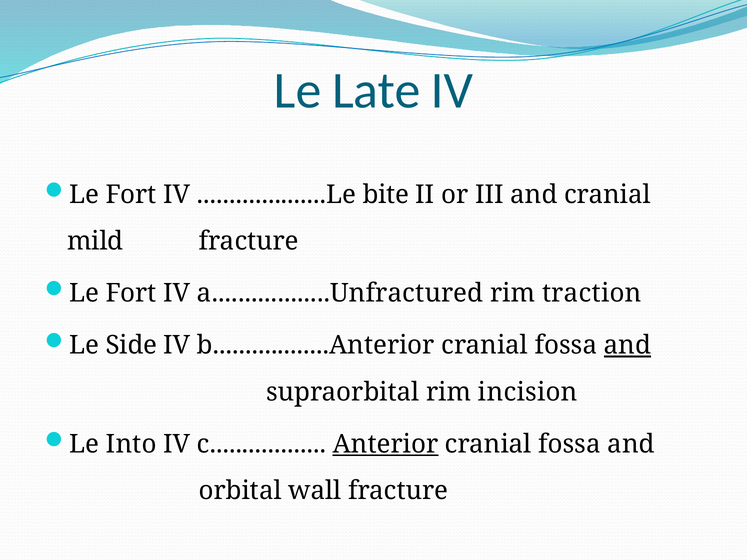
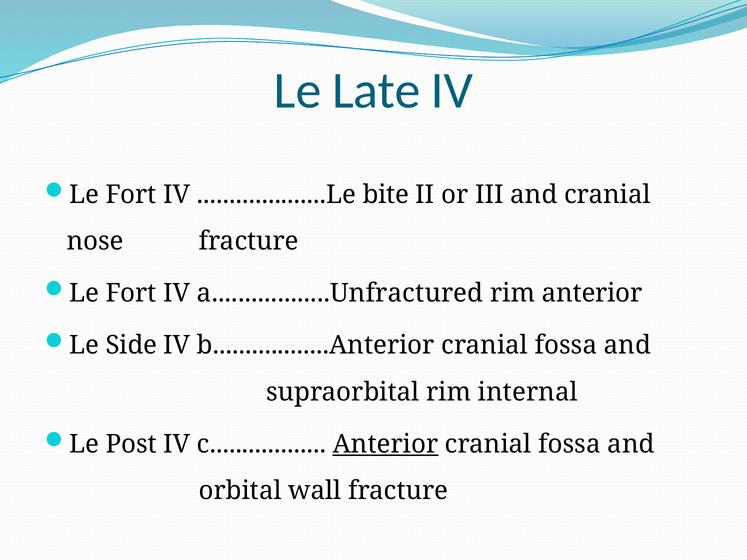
mild: mild -> nose (95, 241)
rim traction: traction -> anterior (592, 293)
and underline: present -> none (627, 346)
incision: incision -> internal (528, 392)
Into: Into -> Post (131, 444)
